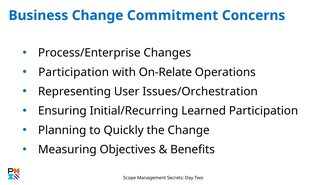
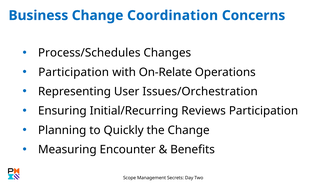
Commitment: Commitment -> Coordination (173, 15)
Process/Enterprise: Process/Enterprise -> Process/Schedules (89, 53)
Learned: Learned -> Reviews (204, 111)
Objectives: Objectives -> Encounter (128, 150)
